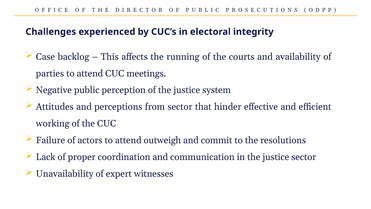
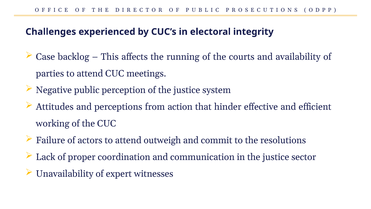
from sector: sector -> action (180, 107)
